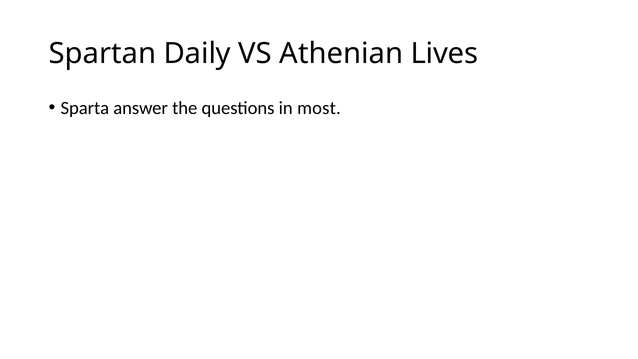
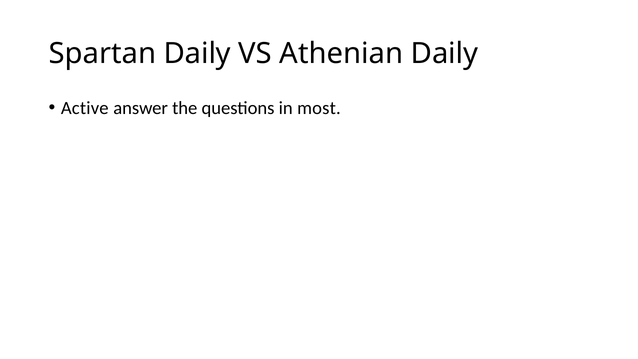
Athenian Lives: Lives -> Daily (444, 54)
Sparta: Sparta -> Active (85, 108)
